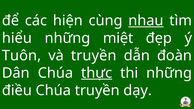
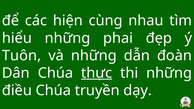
nhau underline: present -> none (146, 21)
miệt: miệt -> phai (118, 38)
và truyền: truyền -> những (94, 56)
